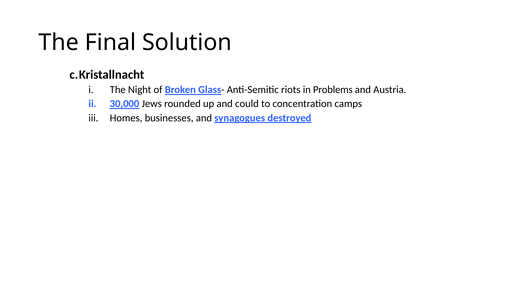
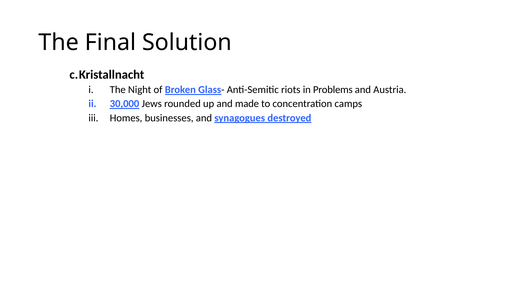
could: could -> made (247, 104)
